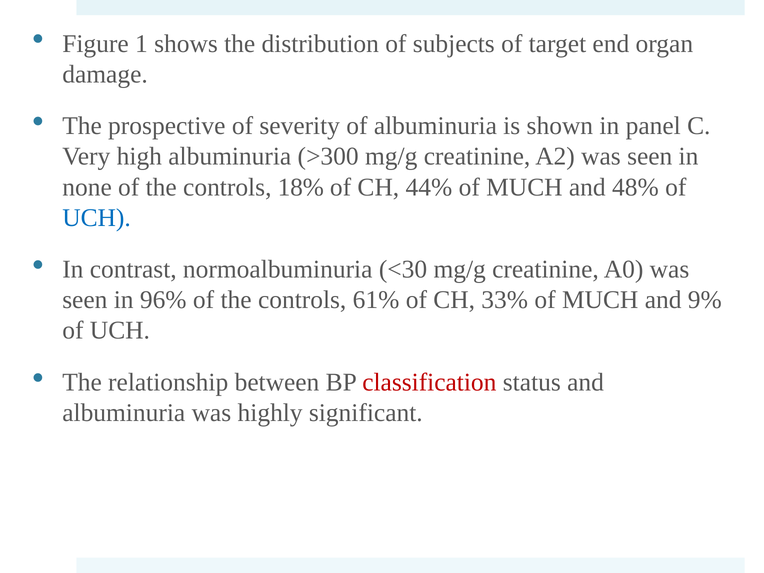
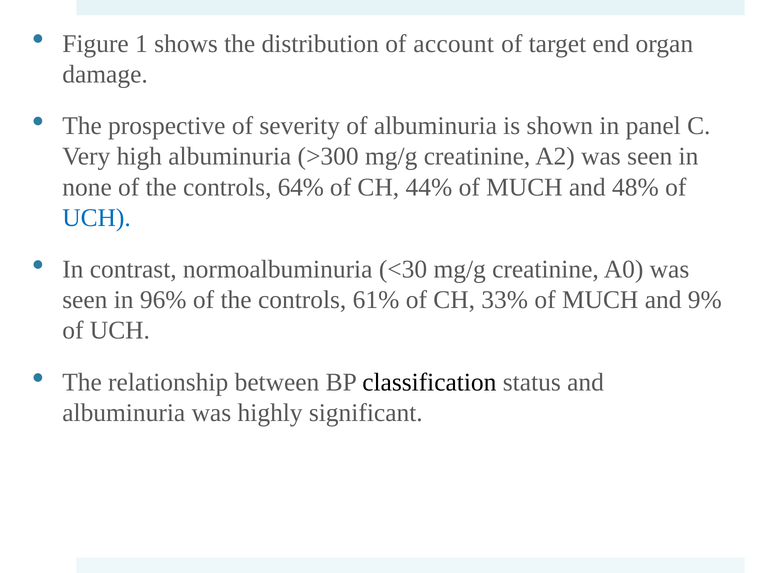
subjects: subjects -> account (454, 44)
18%: 18% -> 64% (301, 187)
classification colour: red -> black (429, 382)
